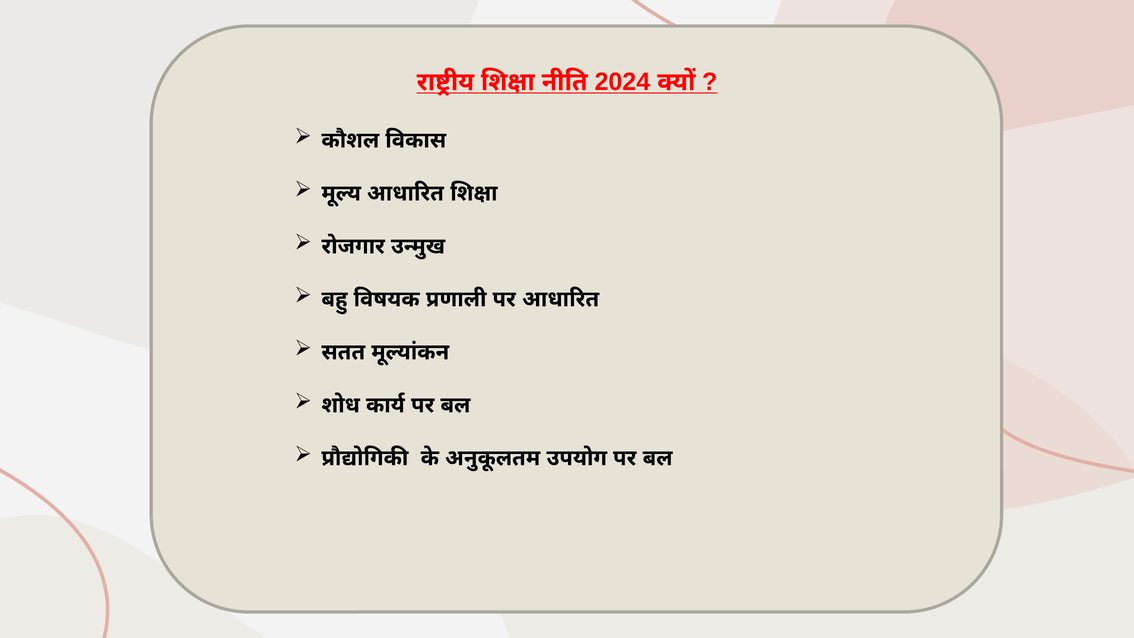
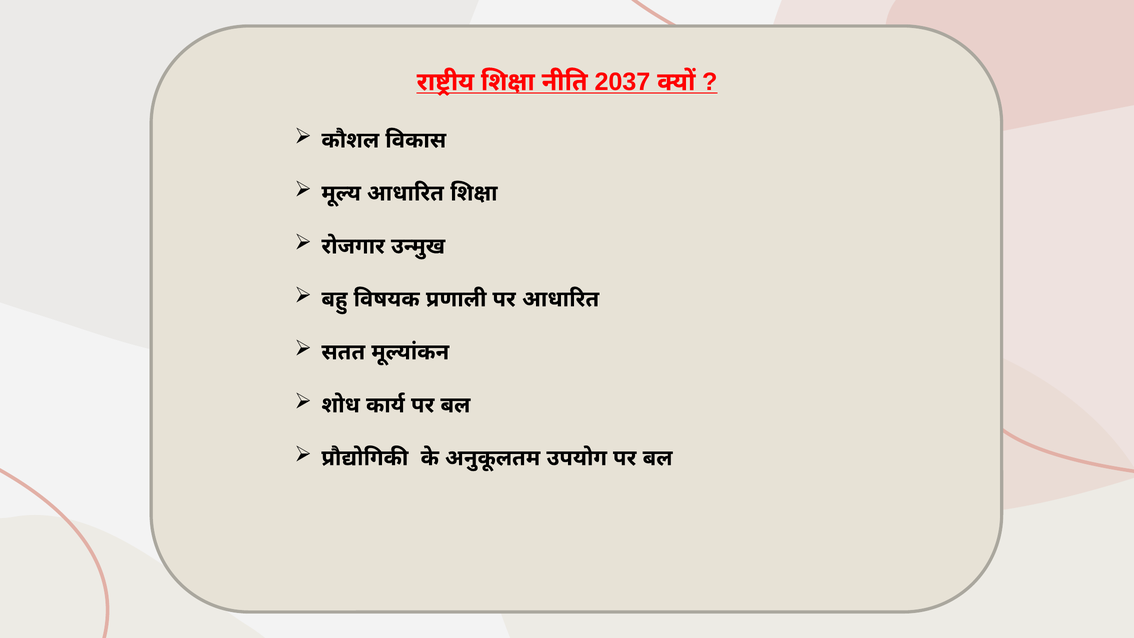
2024: 2024 -> 2037 (622, 82)
